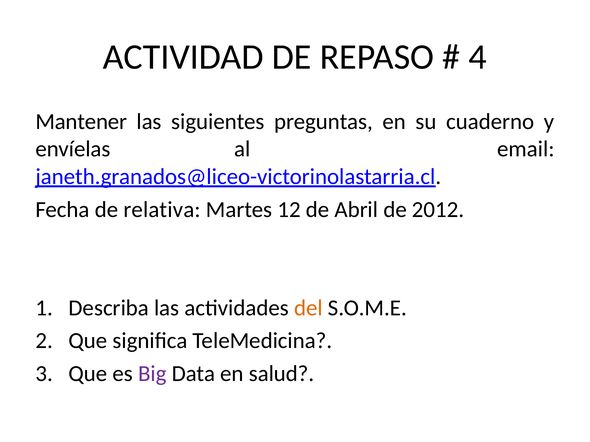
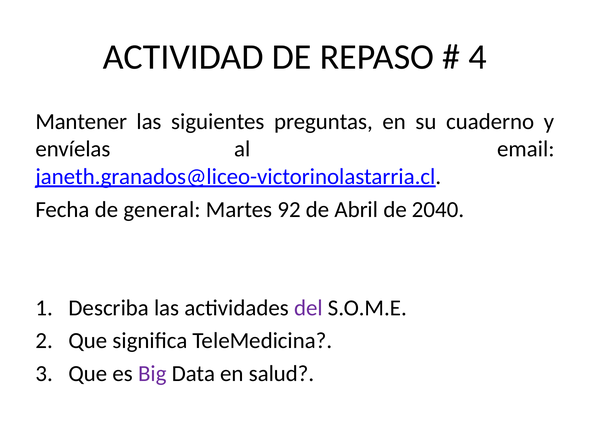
relativa: relativa -> general (162, 210)
12: 12 -> 92 (289, 210)
2012: 2012 -> 2040 (438, 210)
del colour: orange -> purple (308, 308)
